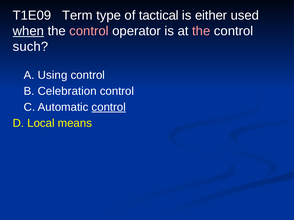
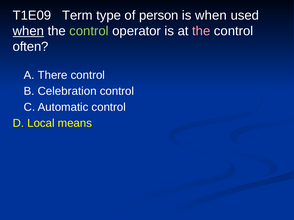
tactical: tactical -> person (159, 15)
is either: either -> when (211, 15)
control colour: pink -> light green (89, 31)
such: such -> often (31, 47)
Using: Using -> There (53, 75)
control underline: present -> none (109, 107)
